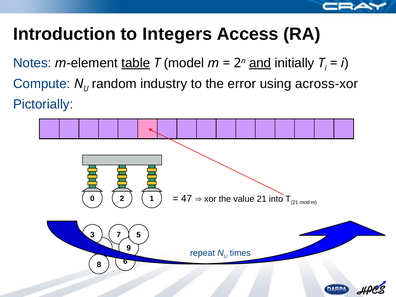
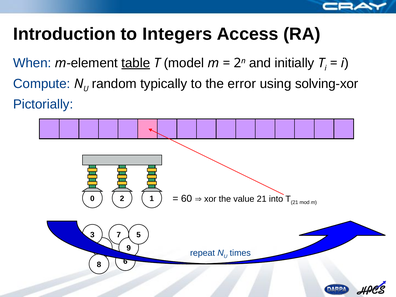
Notes: Notes -> When (32, 63)
and underline: present -> none (260, 63)
industry: industry -> typically (164, 84)
across-xor: across-xor -> solving-xor (327, 84)
47: 47 -> 60 (187, 199)
